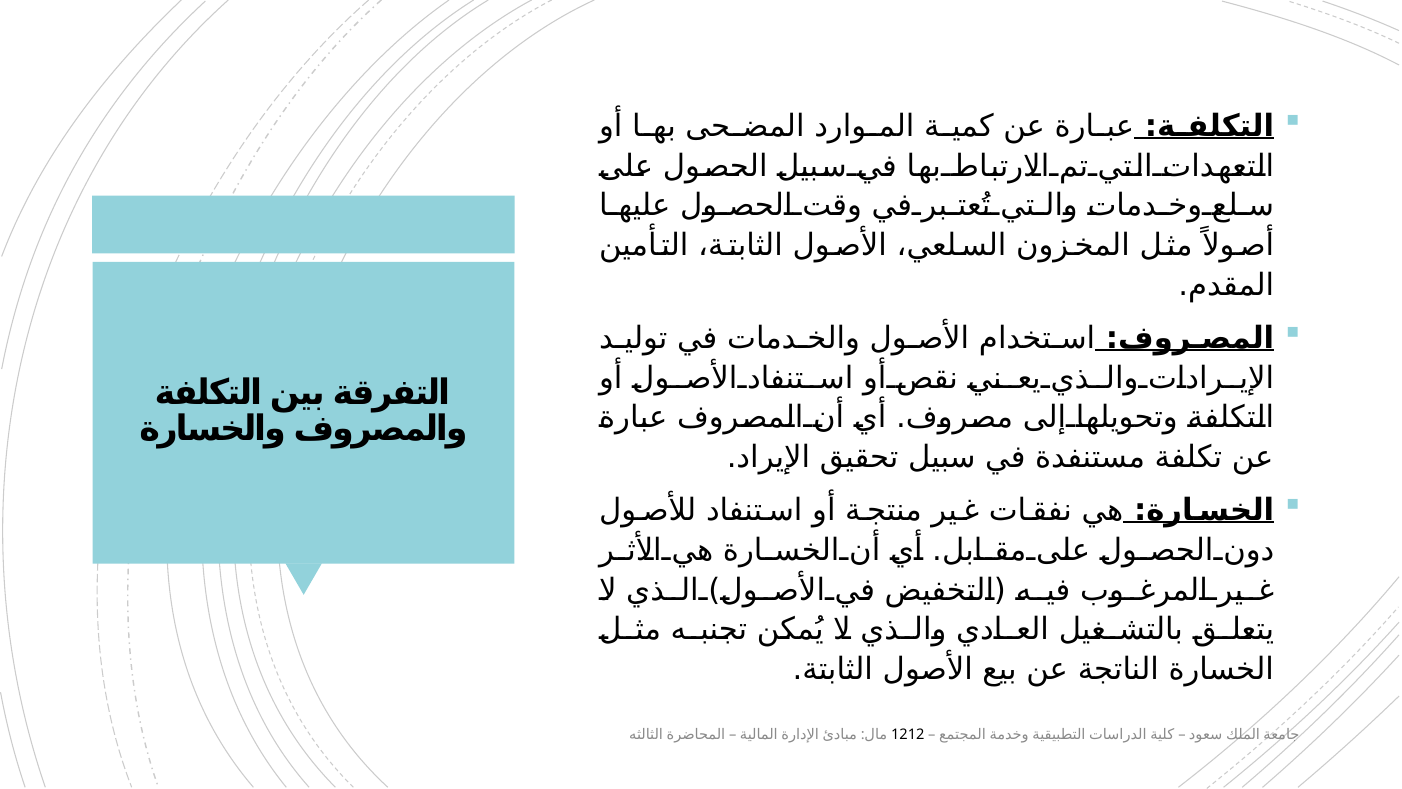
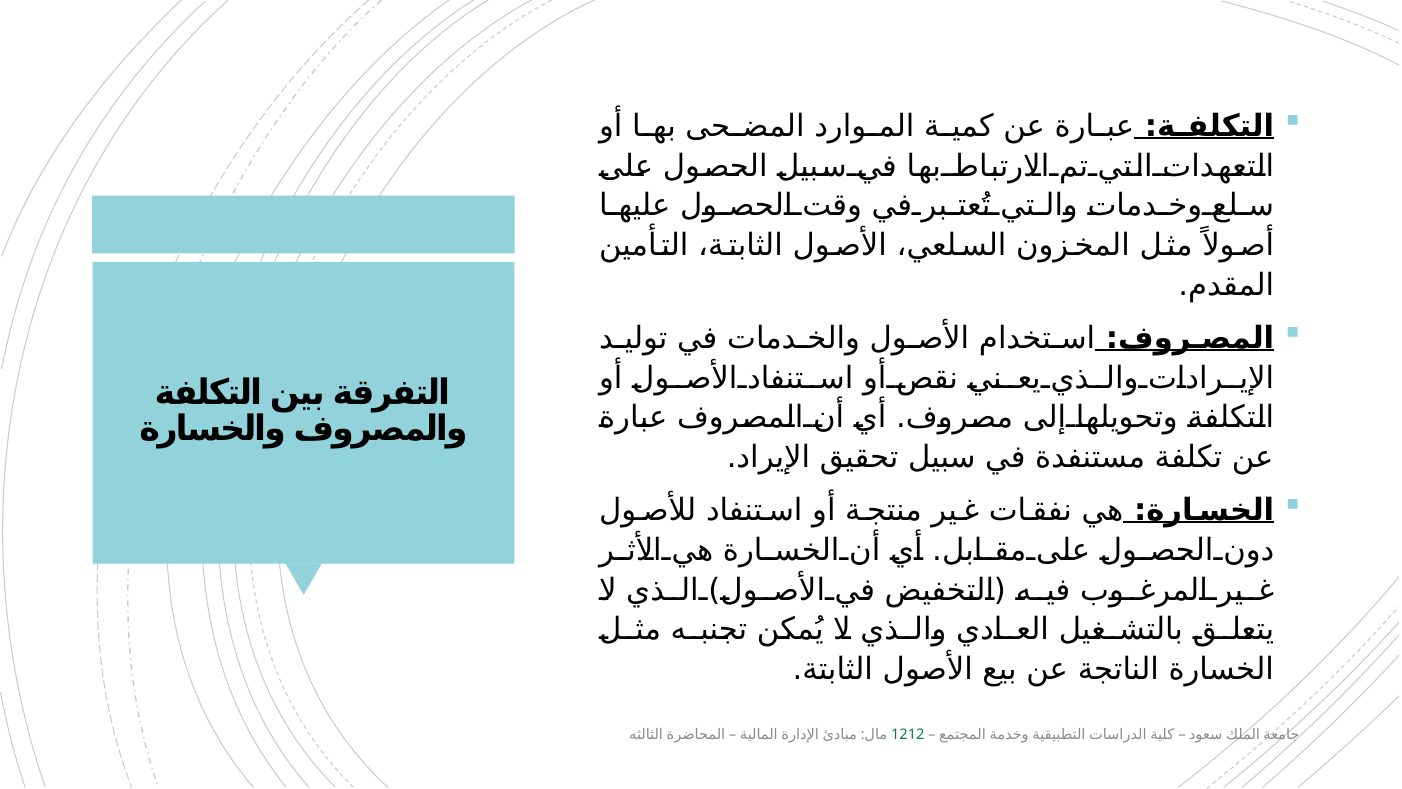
1212 colour: black -> green (908, 734)
